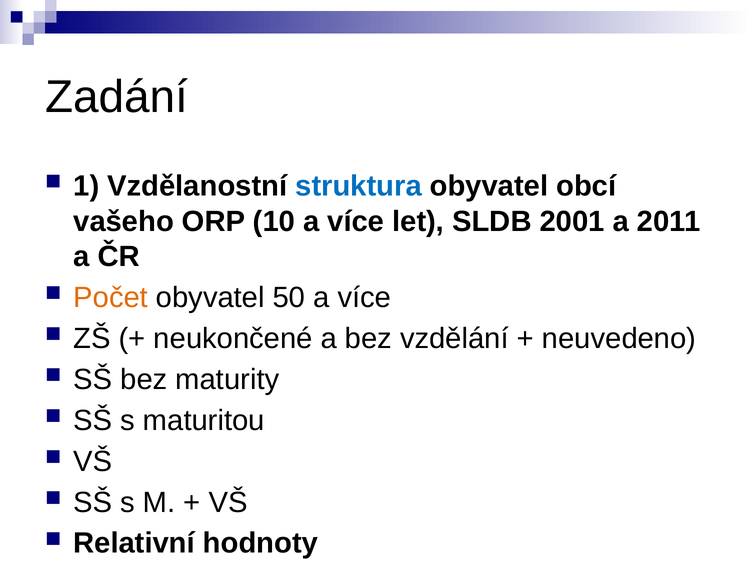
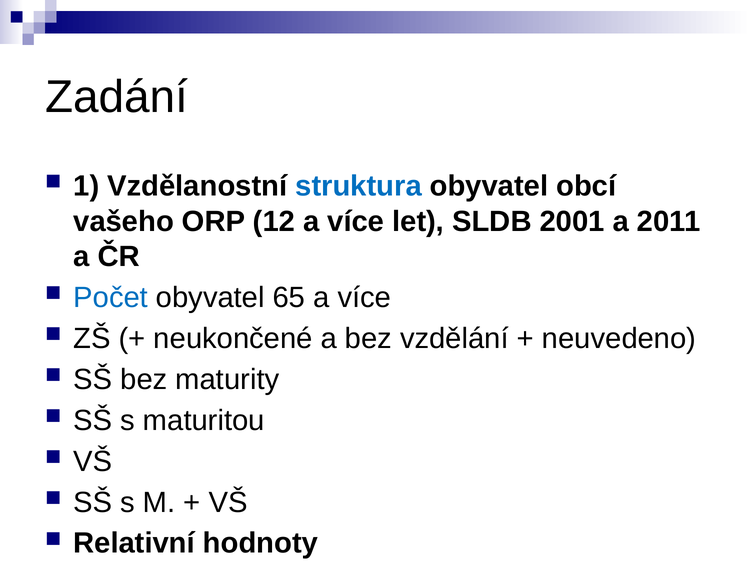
10: 10 -> 12 (274, 221)
Počet colour: orange -> blue (111, 297)
50: 50 -> 65 (289, 297)
